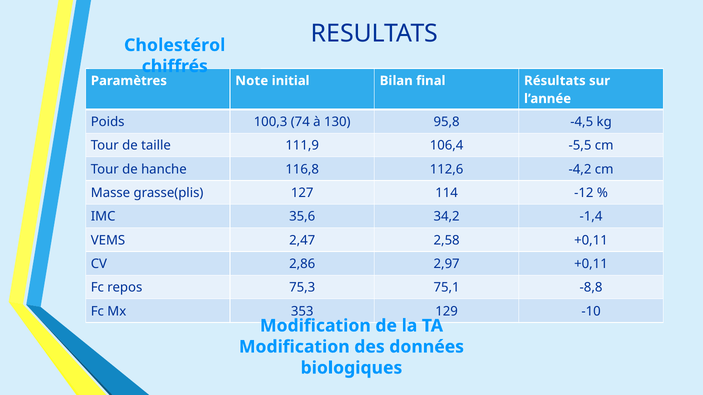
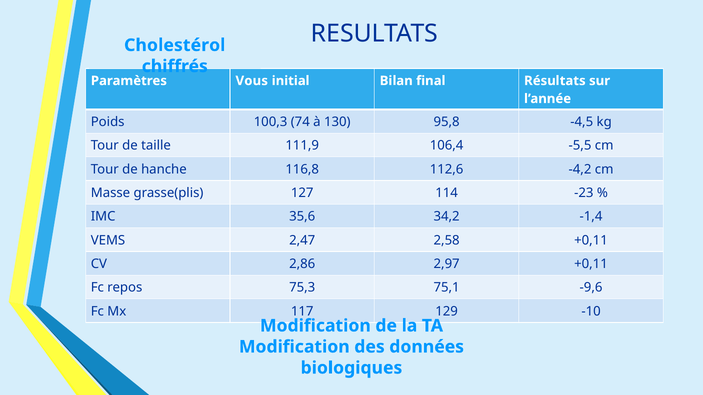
Note: Note -> Vous (252, 81)
-12: -12 -> -23 (584, 193)
-8,8: -8,8 -> -9,6 (591, 288)
353: 353 -> 117 (302, 311)
